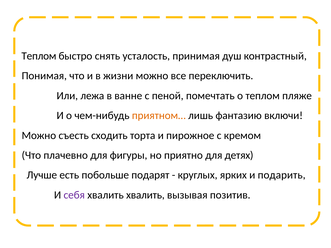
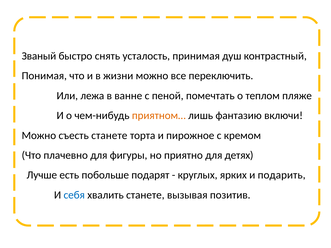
Теплом: Теплом -> Званый (39, 56)
съесть сходить: сходить -> станете (109, 136)
себя colour: purple -> blue (74, 195)
хвалить хвалить: хвалить -> станете (145, 195)
